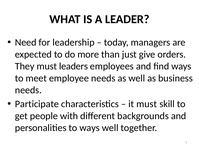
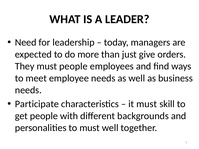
must leaders: leaders -> people (73, 66)
to ways: ways -> must (90, 128)
